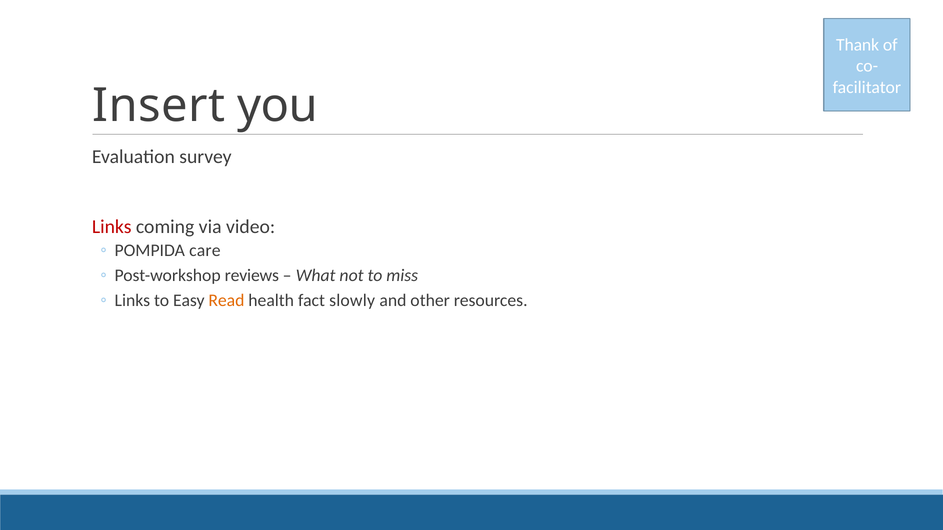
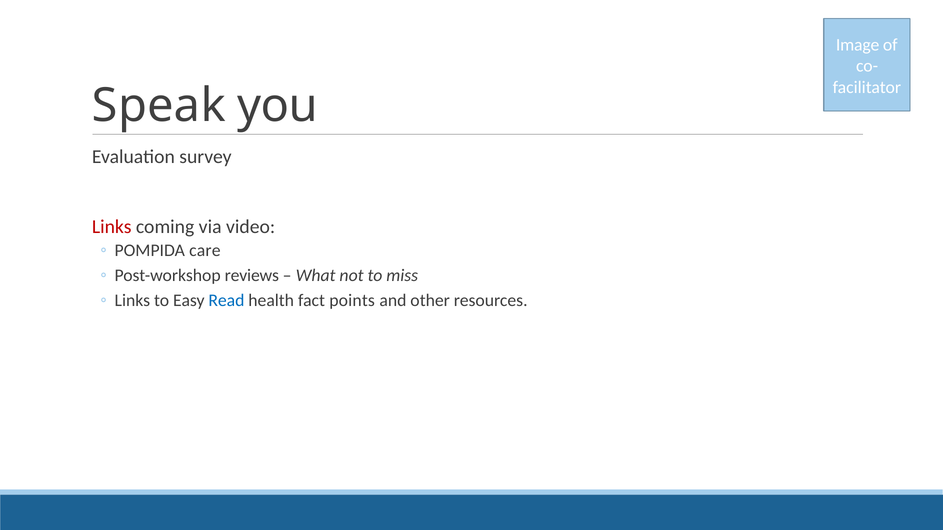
Thank: Thank -> Image (858, 45)
Insert: Insert -> Speak (159, 106)
Read colour: orange -> blue (226, 301)
slowly: slowly -> points (352, 301)
